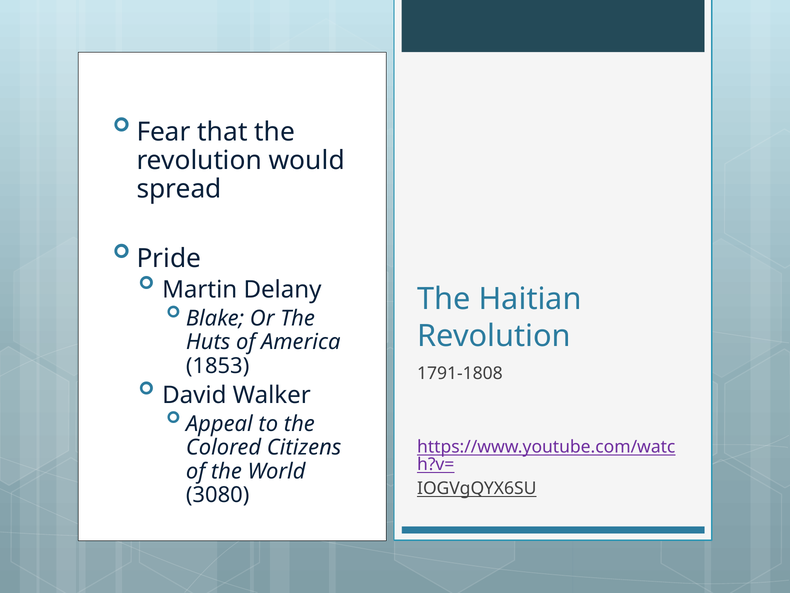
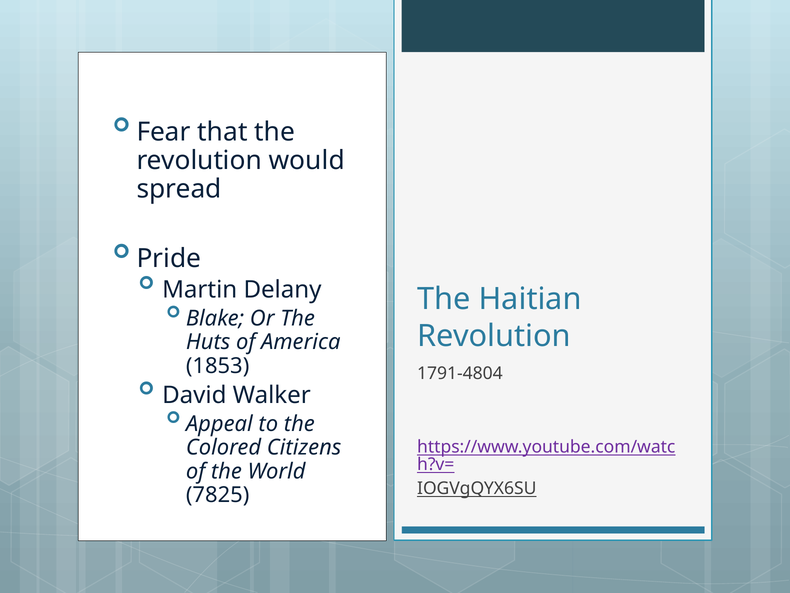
1791-1808: 1791-1808 -> 1791-4804 (460, 373)
3080: 3080 -> 7825 (218, 495)
